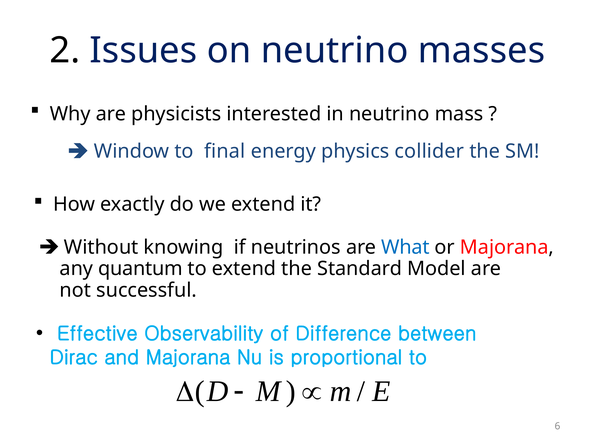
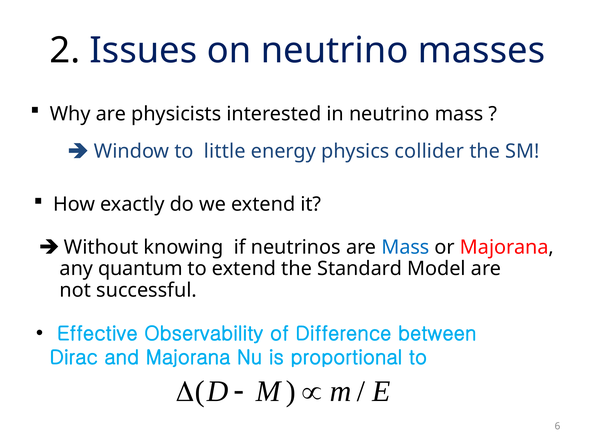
final: final -> little (225, 151)
are What: What -> Mass (405, 247)
